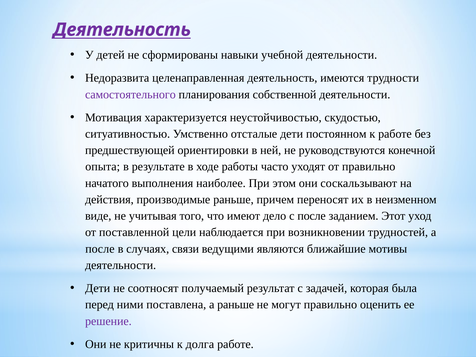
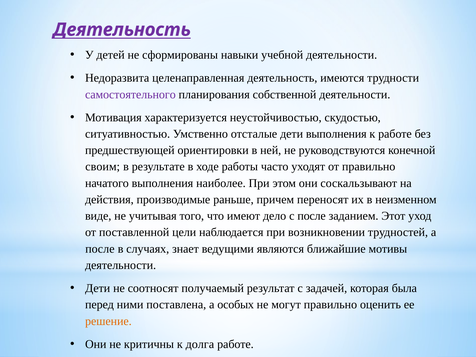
дети постоянном: постоянном -> выполнения (336, 134)
опыта: опыта -> своим (103, 167)
связи: связи -> знает (185, 249)
а раньше: раньше -> особых (236, 305)
решение colour: purple -> orange (108, 321)
